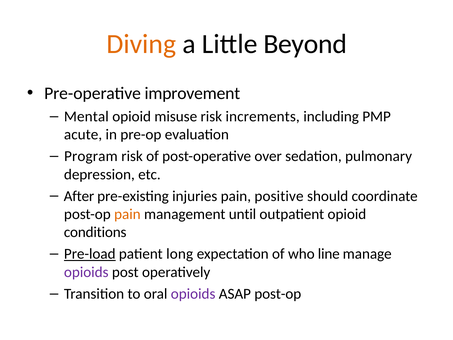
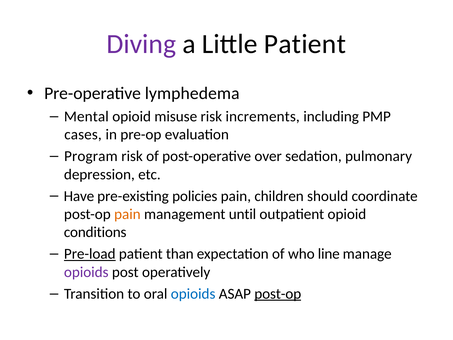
Diving colour: orange -> purple (141, 44)
Little Beyond: Beyond -> Patient (305, 44)
improvement: improvement -> lymphedema (192, 93)
acute: acute -> cases (83, 134)
After: After -> Have (79, 196)
injuries: injuries -> policies (195, 196)
positive: positive -> children (279, 196)
long: long -> than (180, 254)
opioids colour: purple -> blue (193, 294)
post-op underline: none -> present (278, 294)
